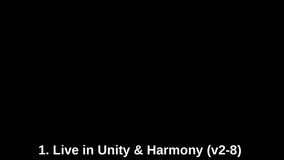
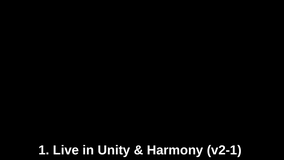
v2-8: v2-8 -> v2-1 (224, 150)
